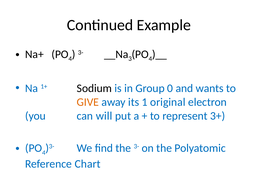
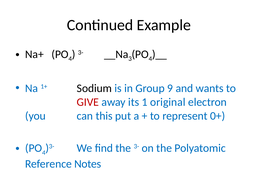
0: 0 -> 9 (170, 88)
GIVE colour: orange -> red (88, 102)
will: will -> this (104, 116)
3+: 3+ -> 0+ (218, 116)
Chart: Chart -> Notes (88, 163)
